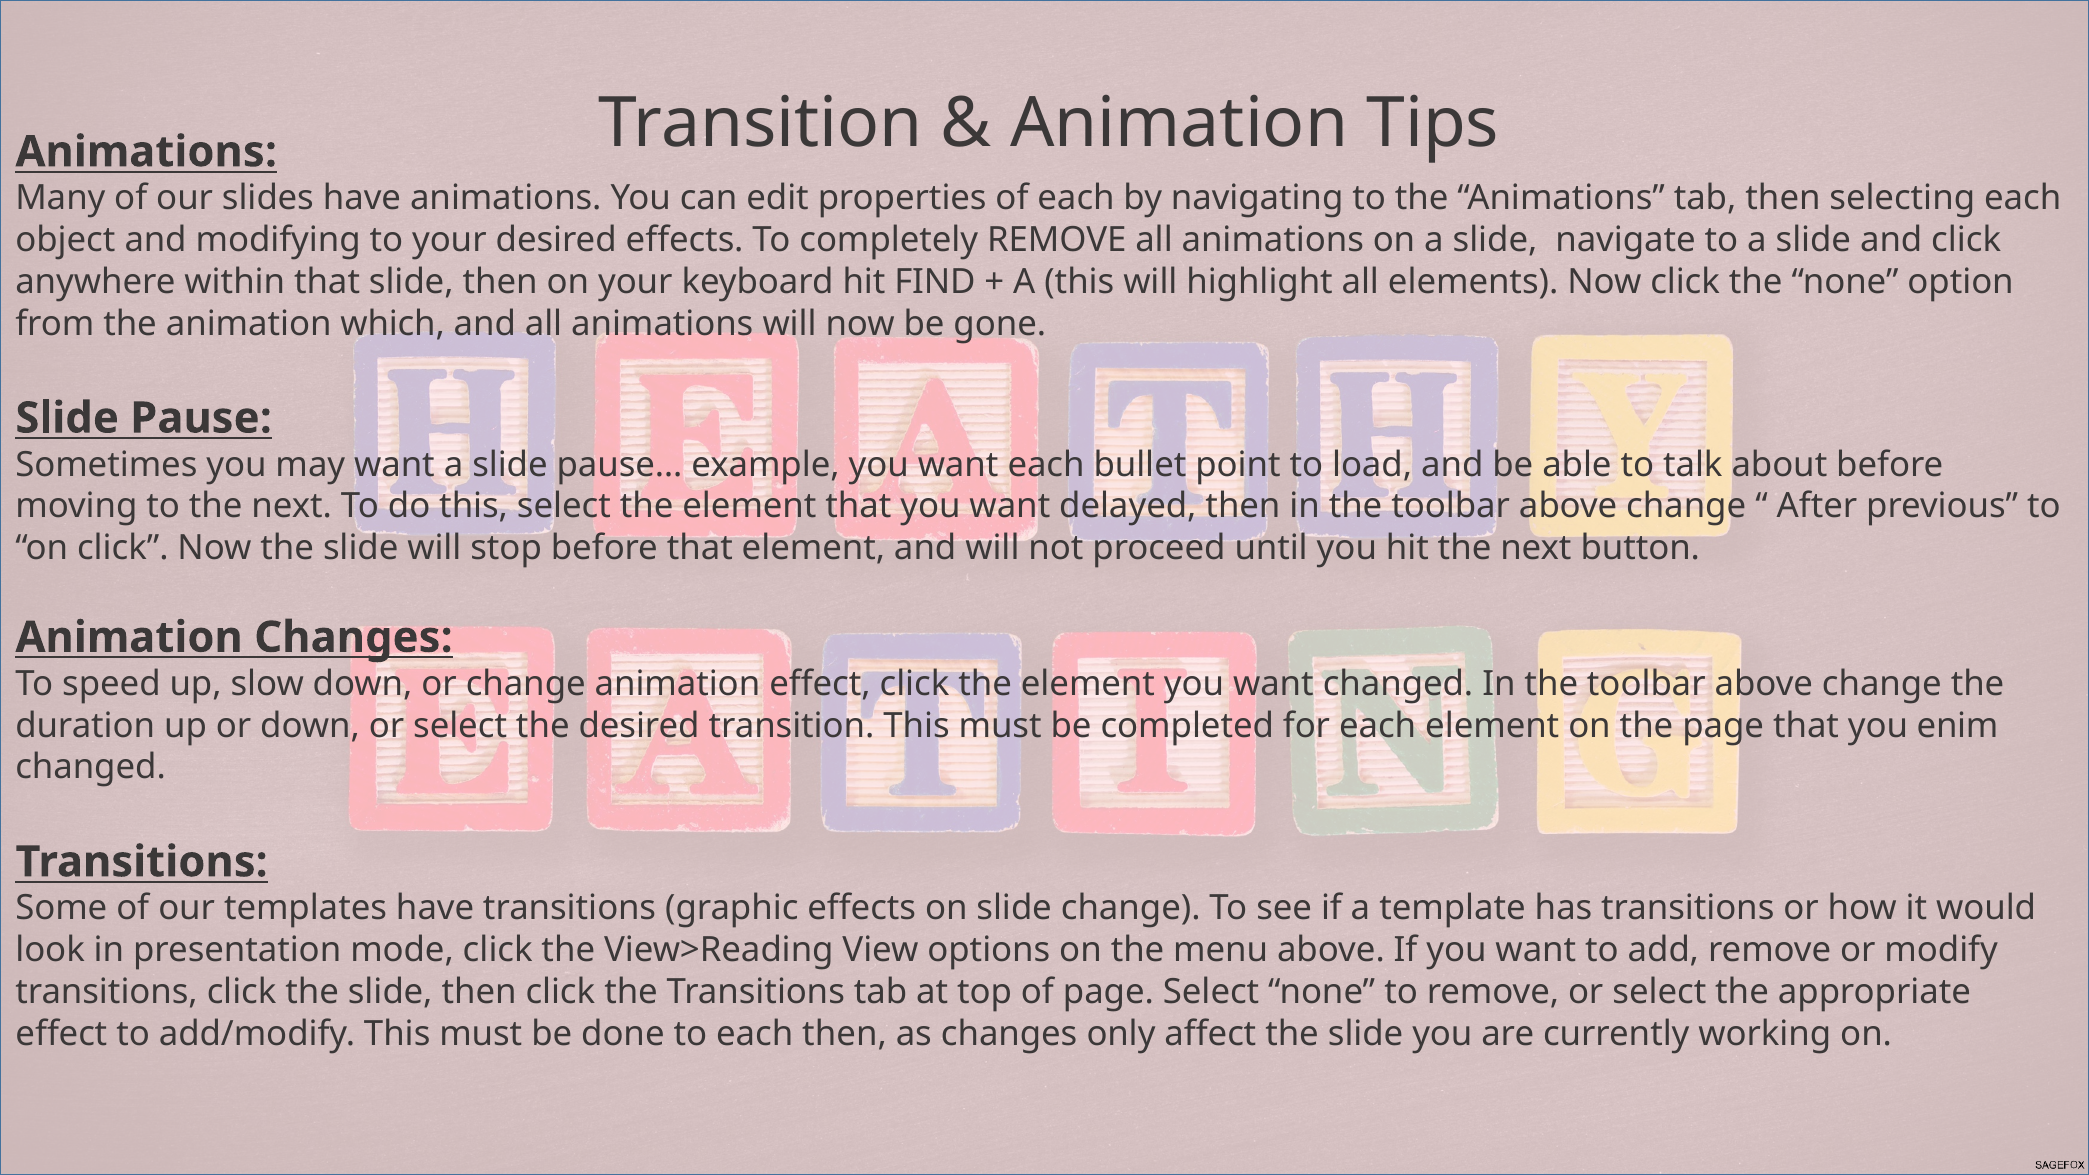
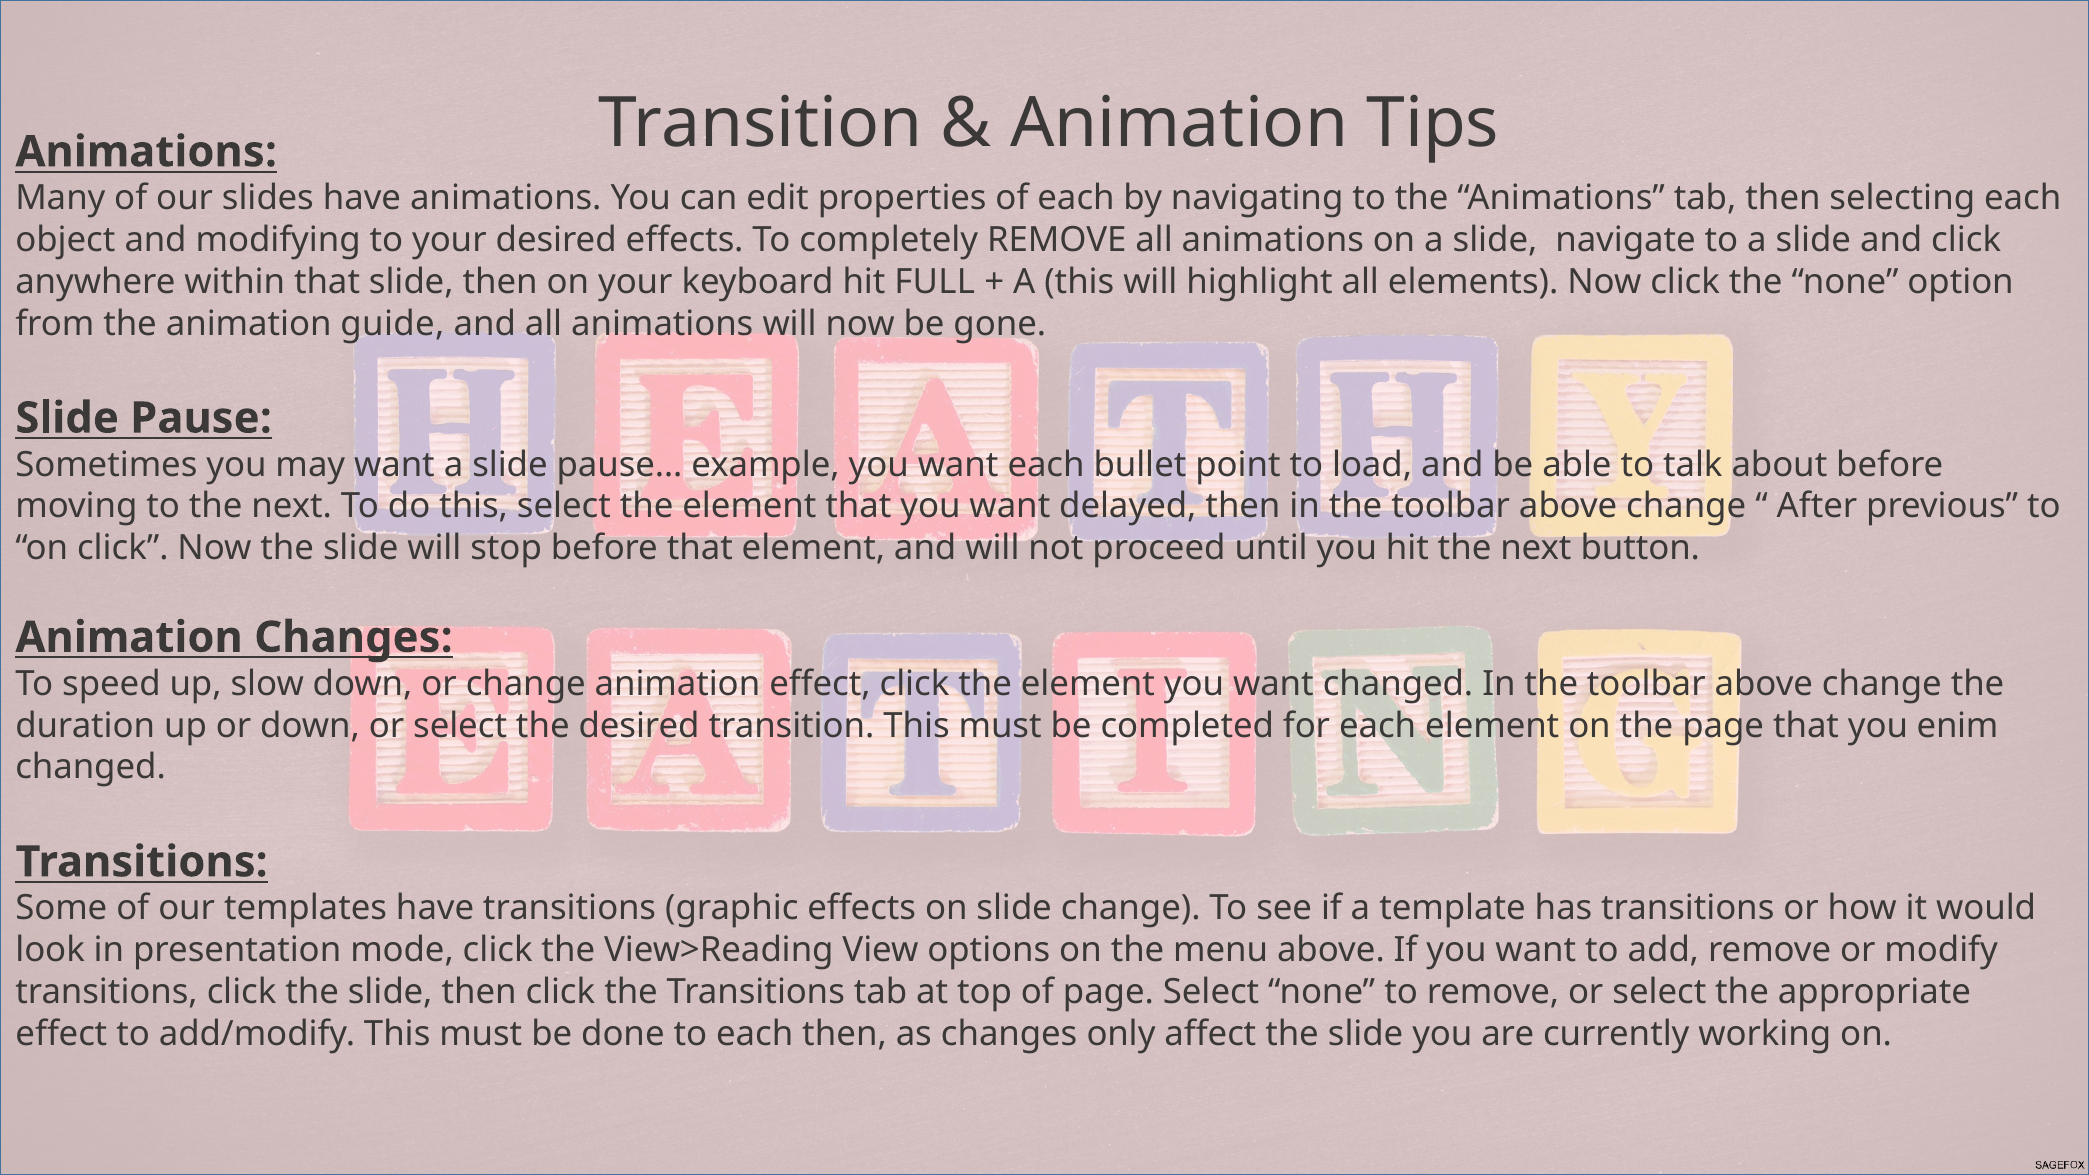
FIND: FIND -> FULL (935, 282)
which: which -> guide (392, 324)
